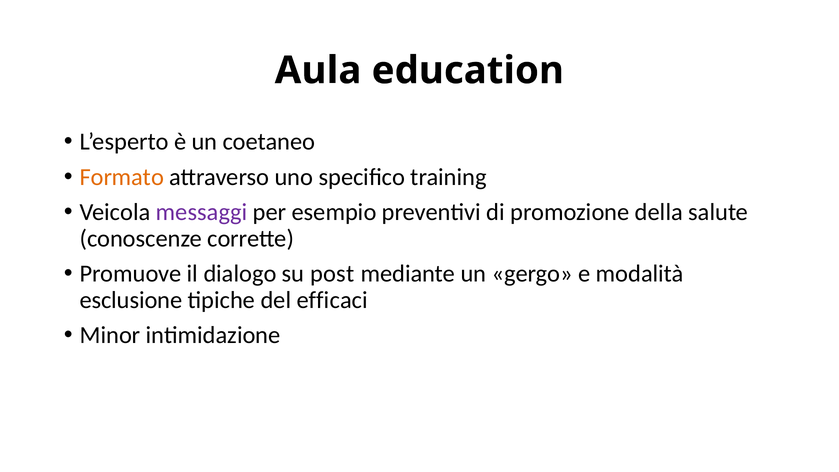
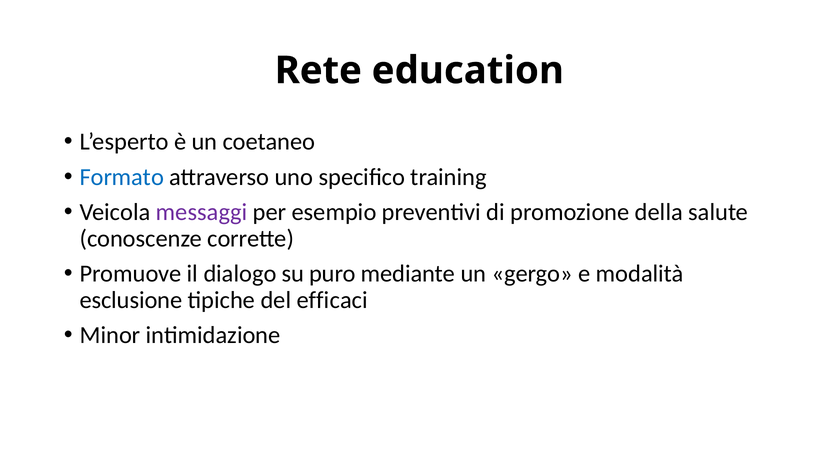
Aula: Aula -> Rete (318, 70)
Formato colour: orange -> blue (122, 177)
post: post -> puro (332, 274)
